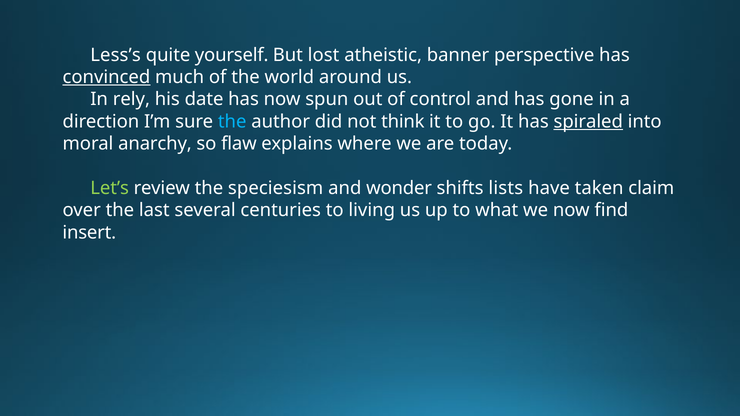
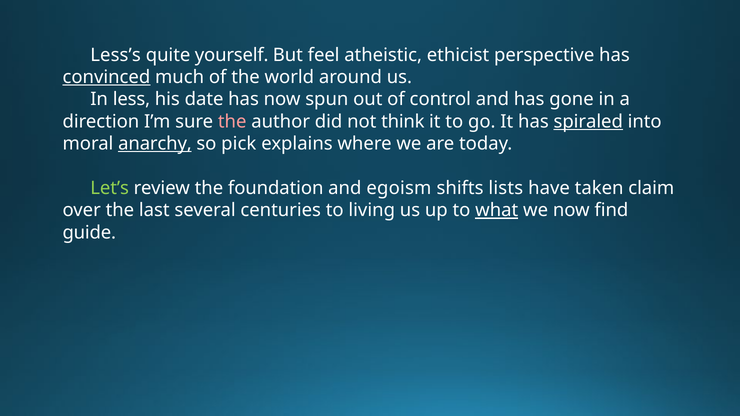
lost: lost -> feel (324, 55)
banner: banner -> ethicist (458, 55)
rely: rely -> less (131, 99)
the colour: light blue -> pink (232, 122)
anarchy underline: none -> present (155, 144)
flaw: flaw -> pick (239, 144)
speciesism: speciesism -> foundation (276, 188)
wonder: wonder -> egoism (399, 188)
what underline: none -> present (497, 210)
insert: insert -> guide (89, 233)
